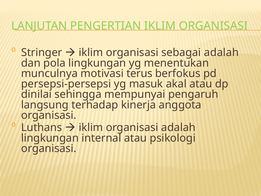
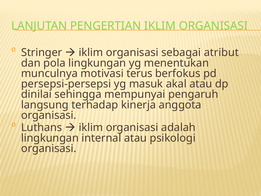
sebagai adalah: adalah -> atribut (221, 52)
